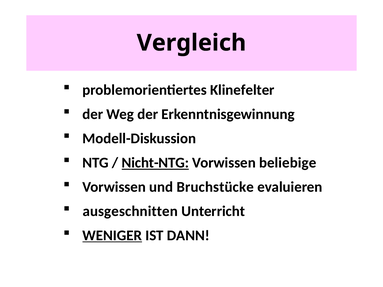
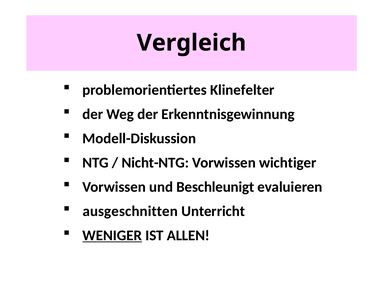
Nicht-NTG underline: present -> none (155, 163)
beliebige: beliebige -> wichtiger (288, 163)
Bruchstücke: Bruchstücke -> Beschleunigt (215, 187)
DANN: DANN -> ALLEN (188, 236)
